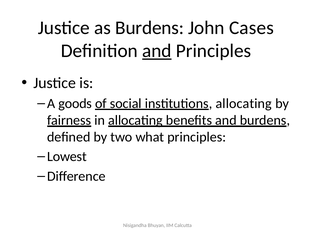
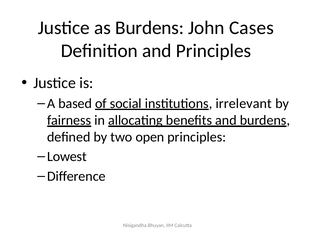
and underline: present -> none (157, 51)
goods: goods -> based (75, 104)
institutions allocating: allocating -> irrelevant (244, 104)
what: what -> open (150, 137)
